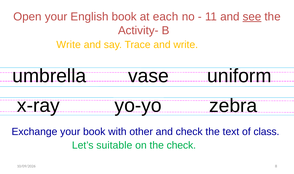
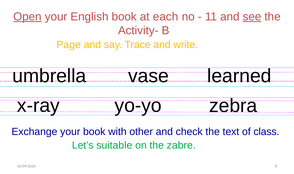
Open underline: none -> present (27, 17)
Write: Write -> Page (69, 45)
uniform: uniform -> learned (239, 76)
the check: check -> zabre (181, 145)
